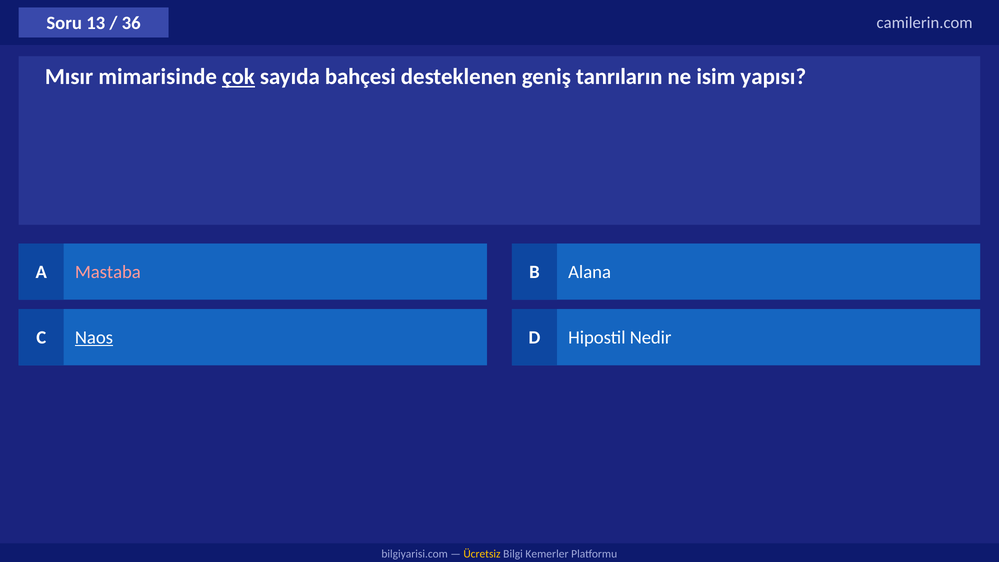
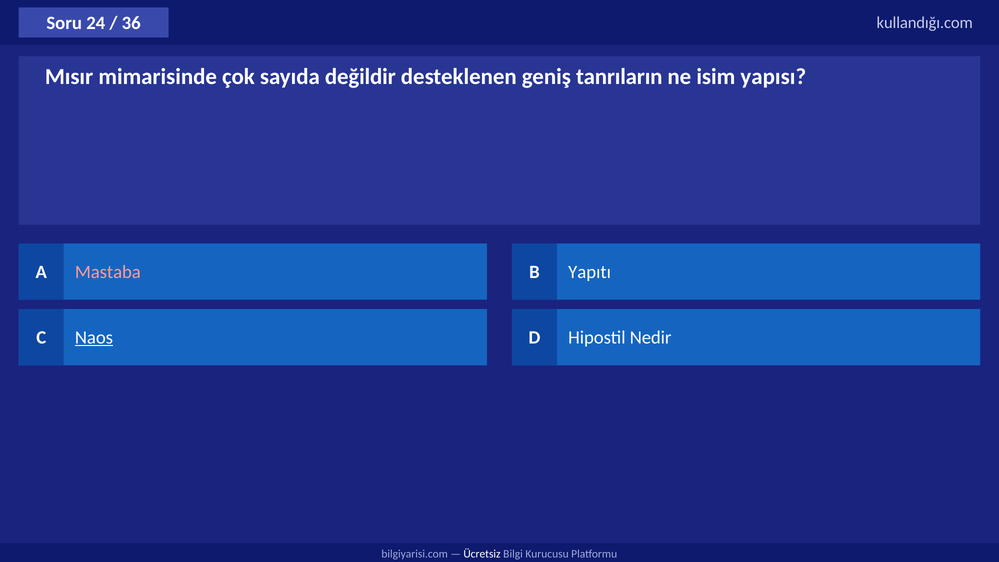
13: 13 -> 24 (96, 23)
camilerin.com: camilerin.com -> kullandığı.com (925, 23)
çok underline: present -> none (238, 77)
bahçesi: bahçesi -> değildir (360, 77)
Alana: Alana -> Yapıtı (590, 272)
Ücretsiz colour: yellow -> white (482, 554)
Kemerler: Kemerler -> Kurucusu (547, 554)
